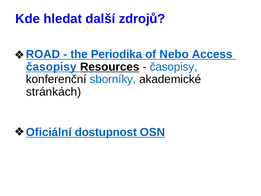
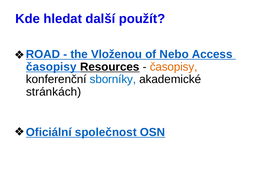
zdrojů: zdrojů -> použít (142, 19)
Periodika: Periodika -> Vloženou (117, 54)
časopisy colour: blue -> orange (174, 67)
dostupnost: dostupnost -> společnost (106, 132)
